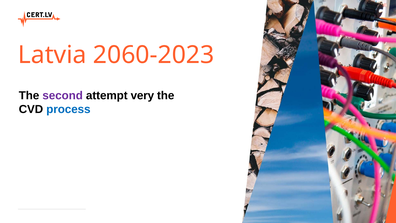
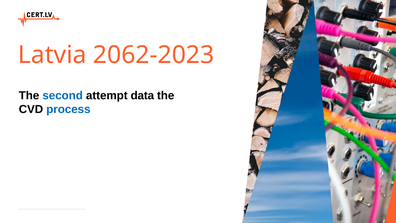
2060-2023: 2060-2023 -> 2062-2023 (154, 55)
second colour: purple -> blue (63, 95)
very: very -> data (142, 95)
